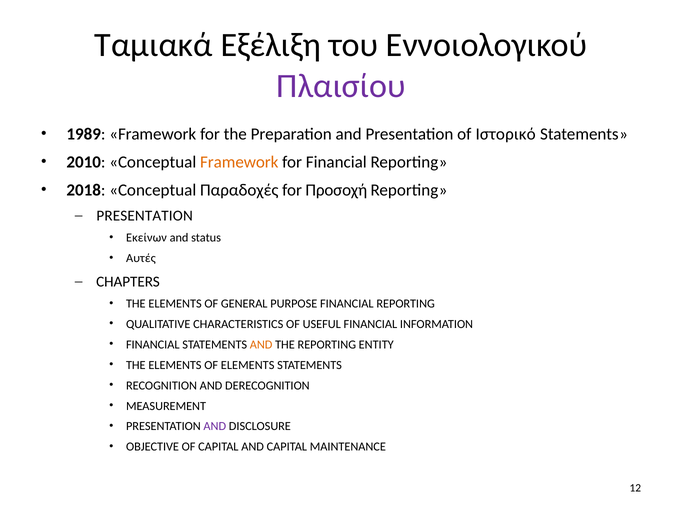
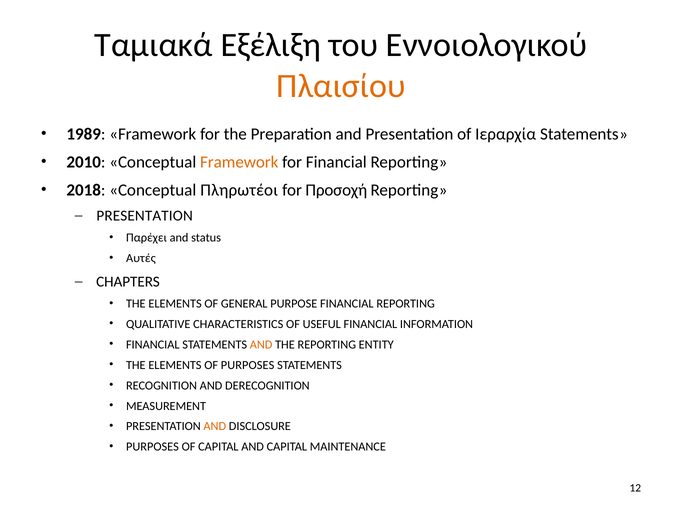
Πλαισίου colour: purple -> orange (341, 86)
Ιστορικό: Ιστορικό -> Ιεραρχία (506, 134)
Παραδοχές: Παραδοχές -> Πληρωτέοι (239, 190)
Εκείνων: Εκείνων -> Παρέχει (147, 238)
OF ELEMENTS: ELEMENTS -> PURPOSES (248, 365)
AND colour: purple -> orange (215, 427)
OBJECTIVE: OBJECTIVE -> PURPOSES (152, 447)
